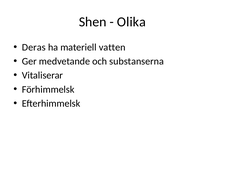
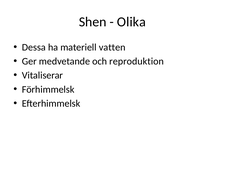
Deras: Deras -> Dessa (34, 47)
substanserna: substanserna -> reproduktion (137, 61)
